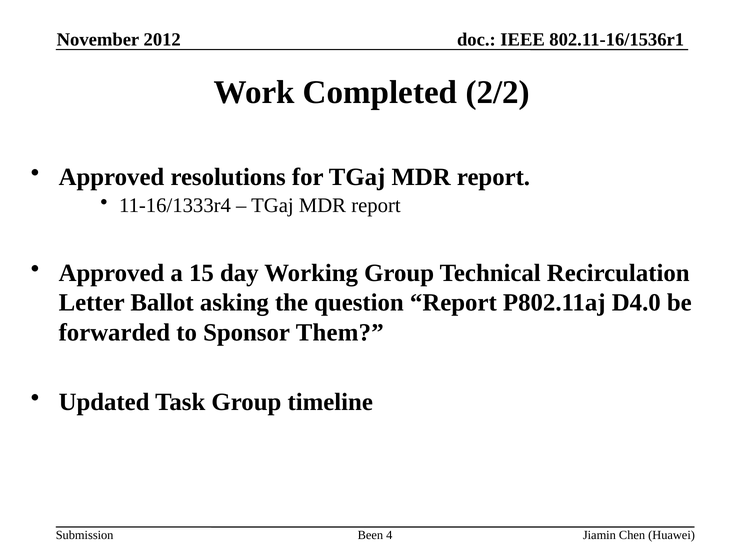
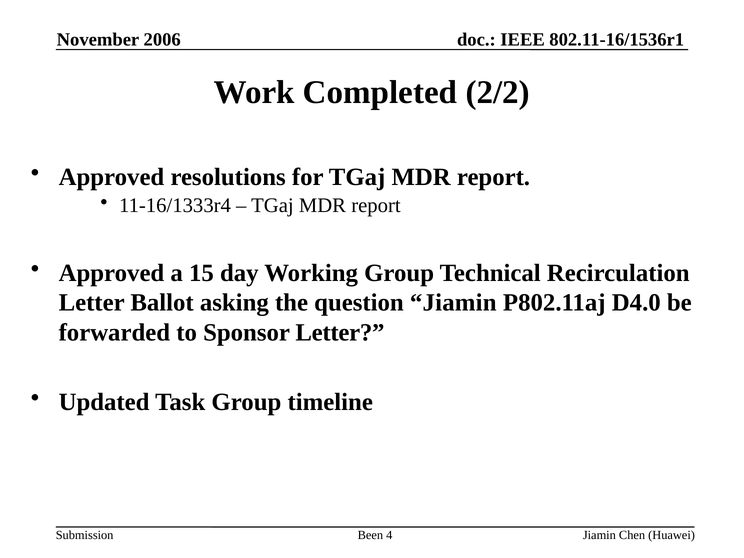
2012: 2012 -> 2006 (162, 40)
question Report: Report -> Jiamin (453, 303)
Sponsor Them: Them -> Letter (340, 333)
